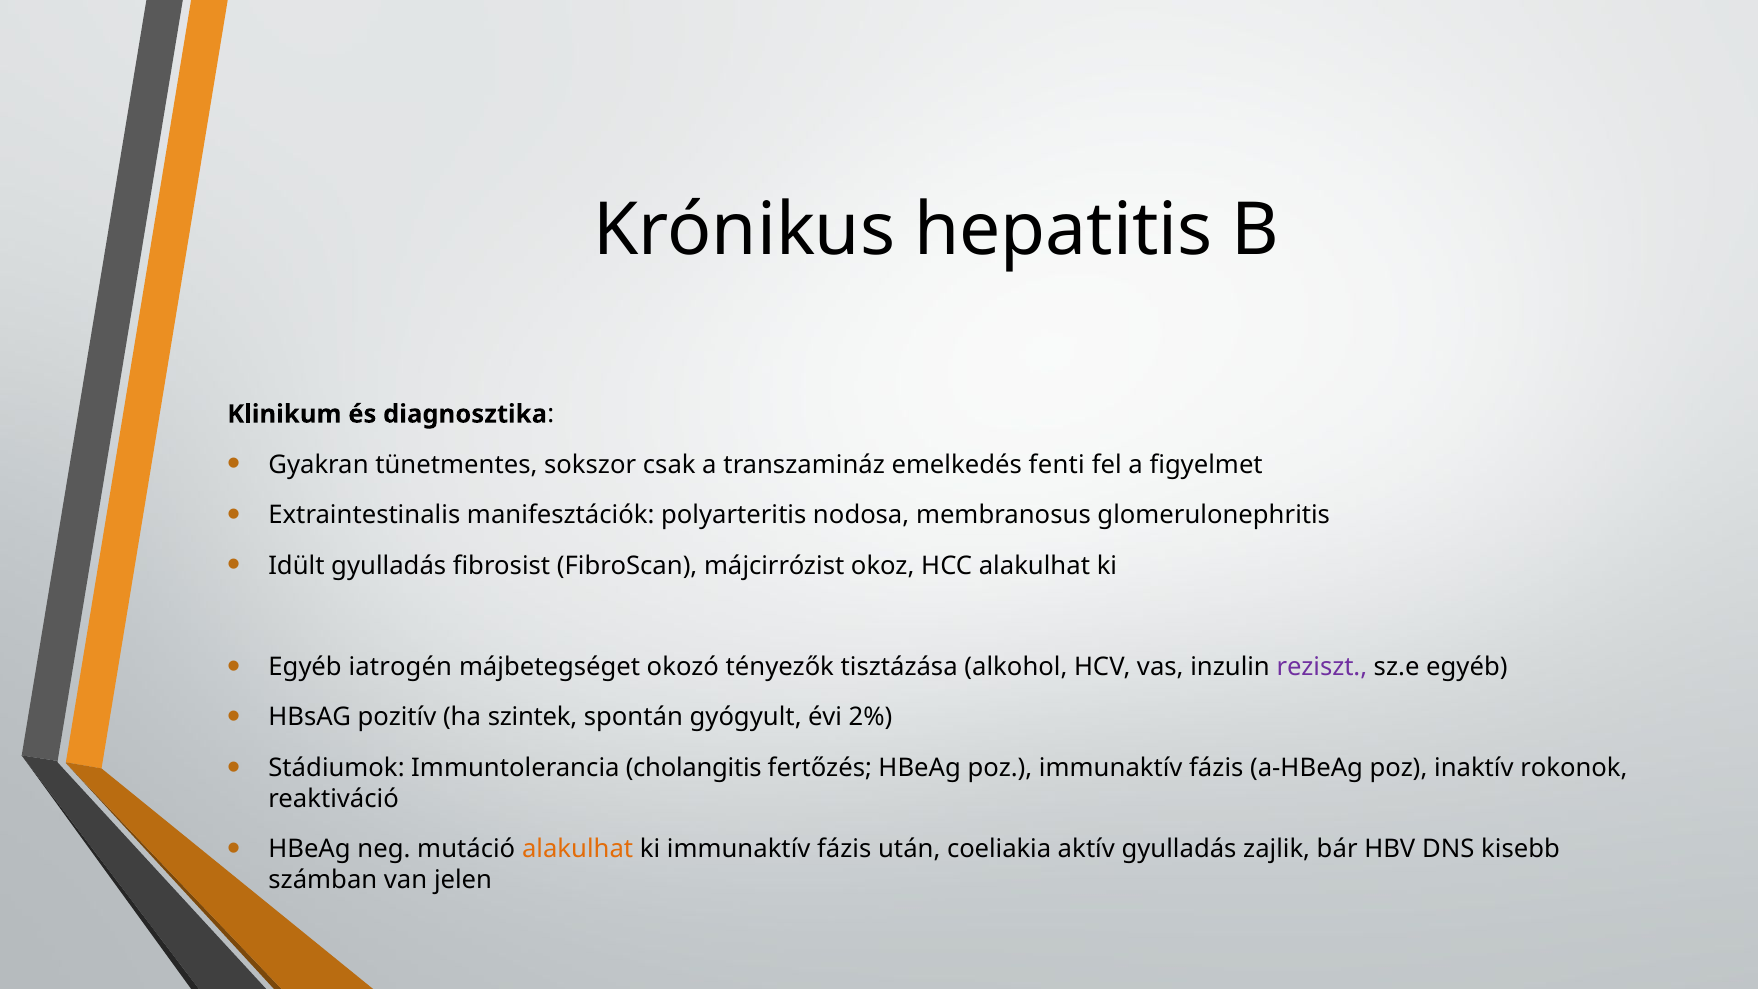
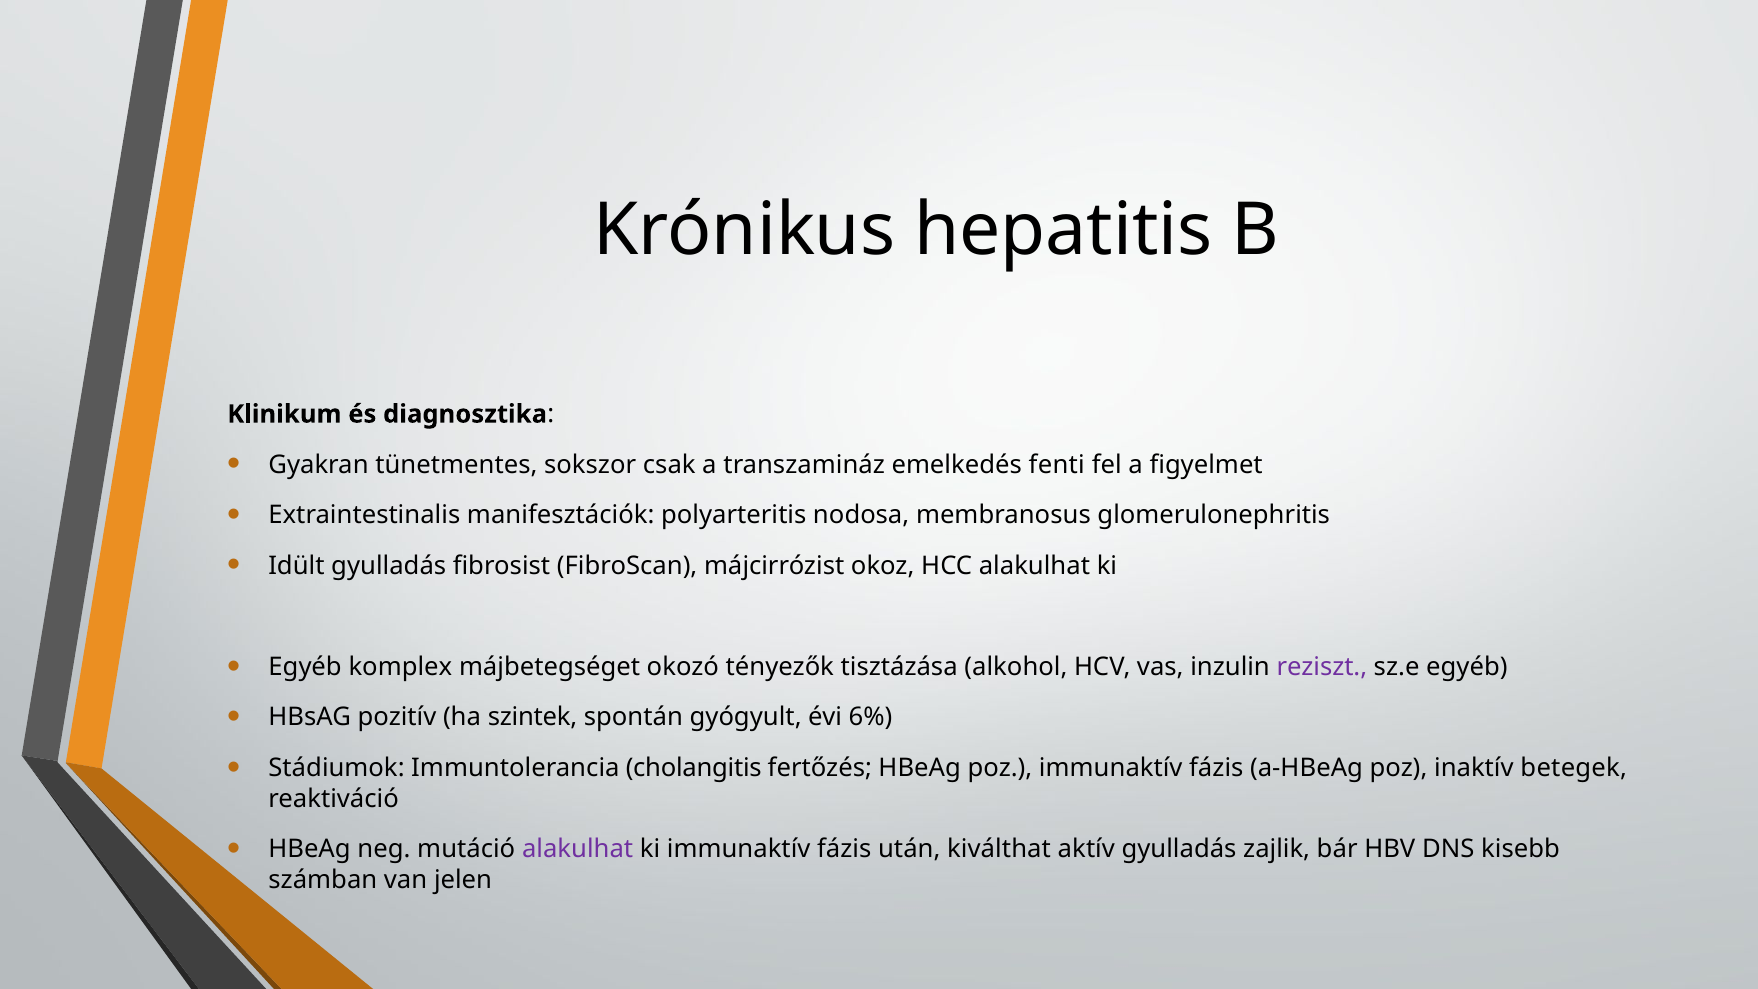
iatrogén: iatrogén -> komplex (400, 667)
2%: 2% -> 6% (870, 717)
rokonok: rokonok -> betegek (1574, 768)
alakulhat colour: orange -> purple (578, 849)
coeliakia: coeliakia -> kiválthat (999, 849)
